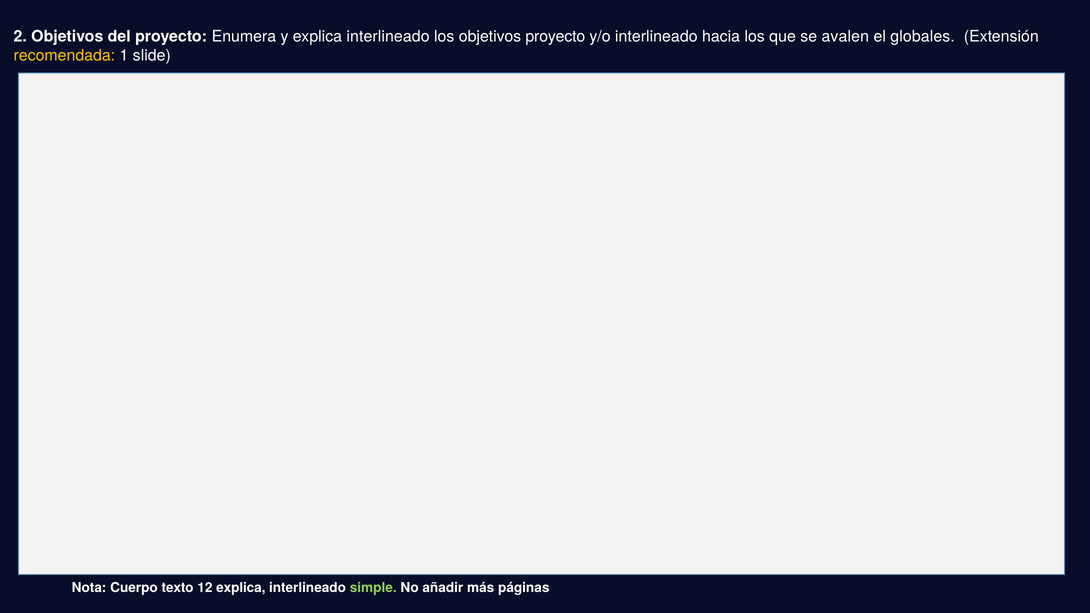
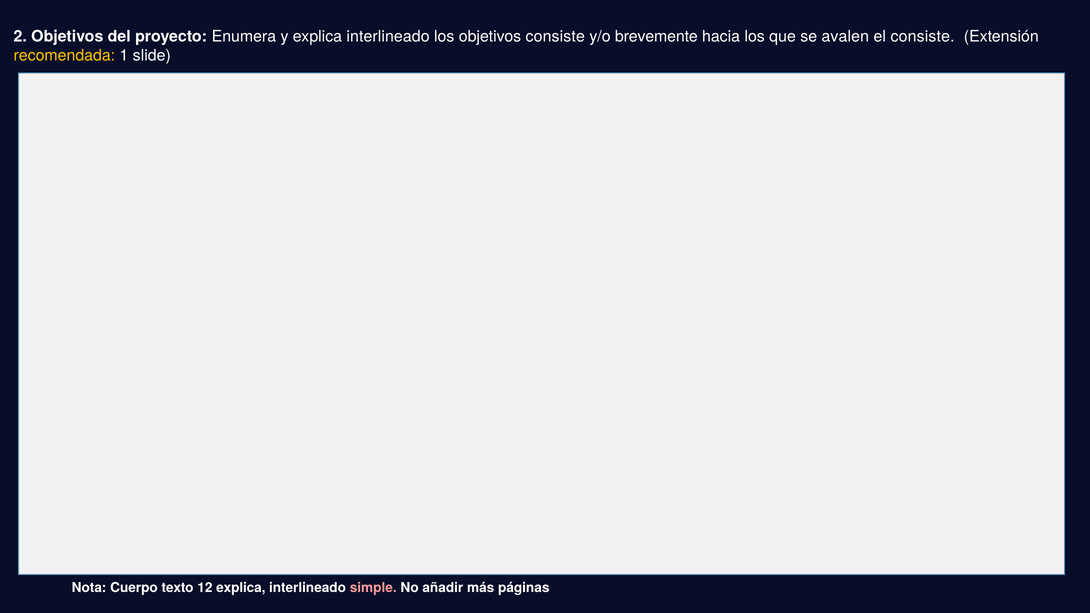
objetivos proyecto: proyecto -> consiste (555, 36)
y/o interlineado: interlineado -> brevemente (656, 36)
el globales: globales -> consiste (923, 36)
simple colour: light green -> pink (373, 588)
